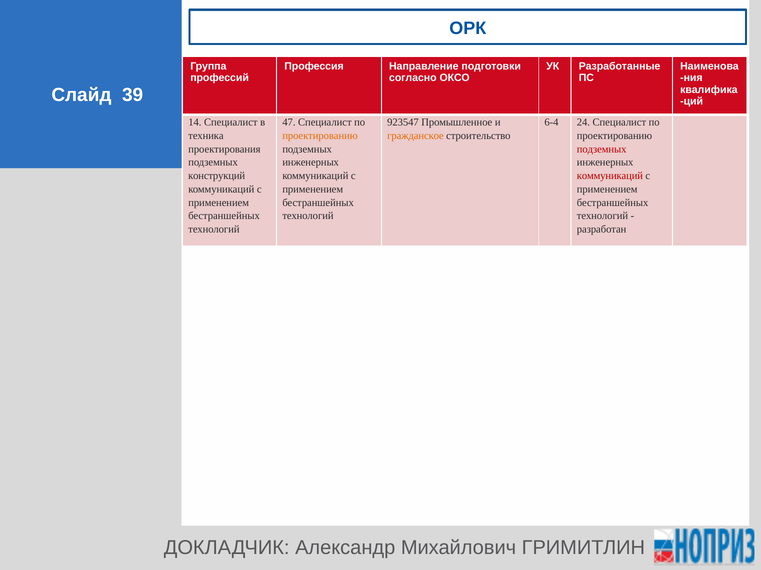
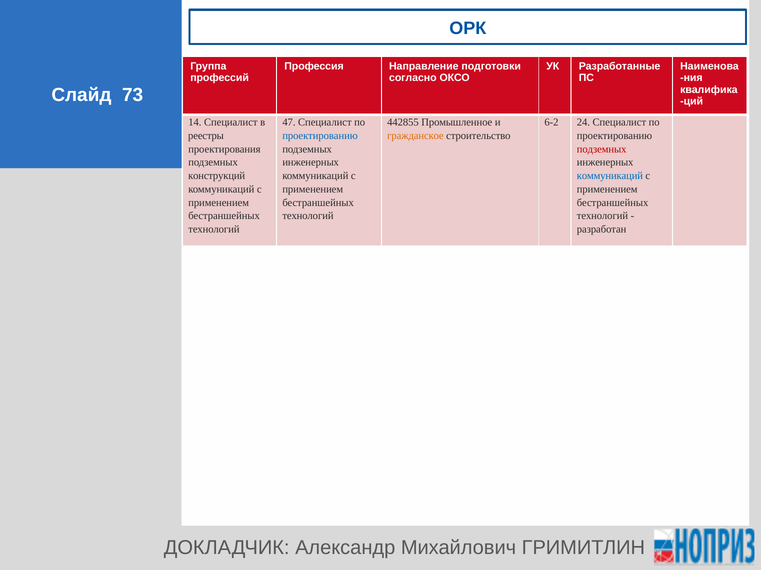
39: 39 -> 73 (133, 95)
923547: 923547 -> 442855 (403, 122)
6-4: 6-4 -> 6-2 (551, 122)
техника: техника -> реестры (206, 136)
проектированию colour: orange -> blue (320, 136)
коммуникаций colour: red -> blue (610, 176)
